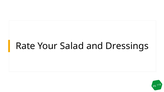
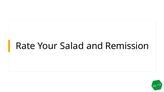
Dressings: Dressings -> Remission (127, 46)
